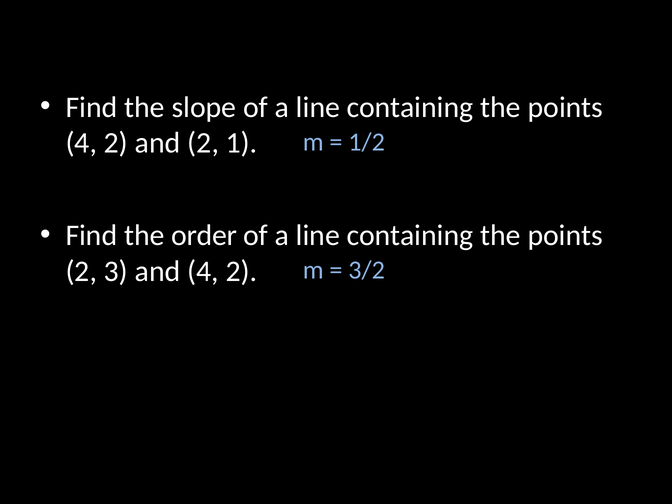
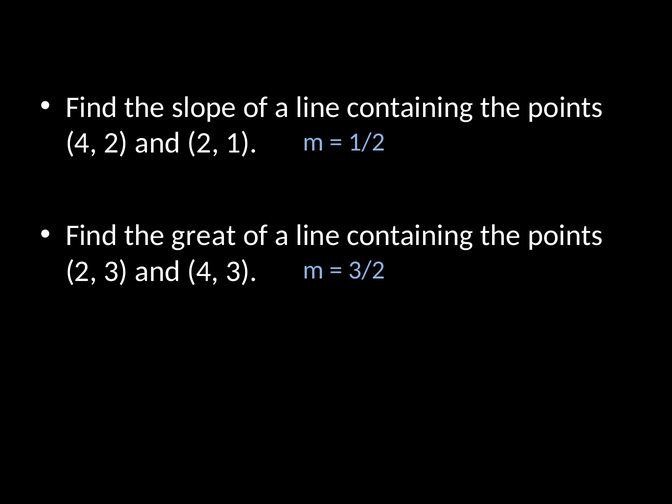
order: order -> great (204, 236)
and 4 2: 2 -> 3 (241, 271)
